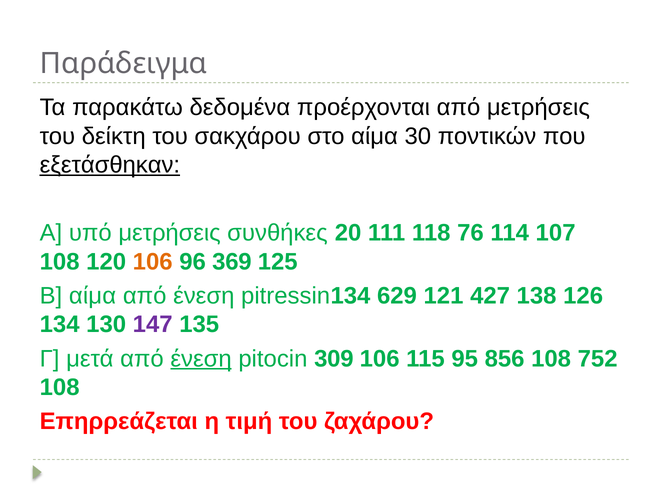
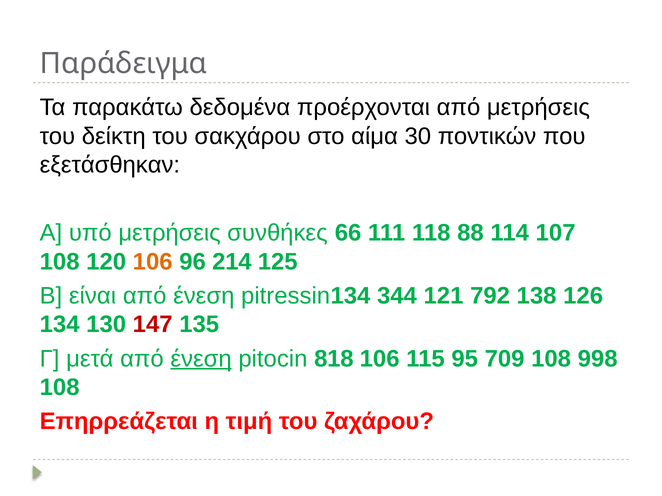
εξετάσθηκαν underline: present -> none (110, 165)
20: 20 -> 66 (348, 233)
76: 76 -> 88 (470, 233)
369: 369 -> 214 (232, 262)
Β αίμα: αίμα -> είναι (93, 296)
629: 629 -> 344 (397, 296)
427: 427 -> 792 (490, 296)
147 colour: purple -> red (153, 325)
309: 309 -> 818 (334, 359)
856: 856 -> 709 (505, 359)
752: 752 -> 998 (598, 359)
